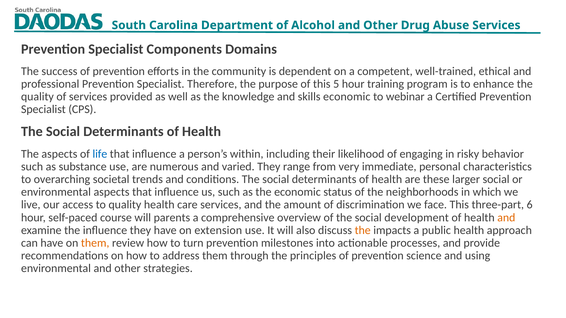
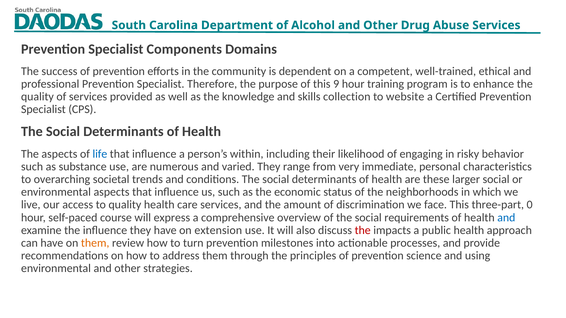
5: 5 -> 9 (336, 84)
skills economic: economic -> collection (347, 97)
webinar: webinar -> website (405, 97)
6: 6 -> 0 (530, 205)
parents: parents -> express (172, 218)
development: development -> requirements (417, 218)
and colour: orange -> blue (506, 218)
the colour: orange -> red (363, 230)
